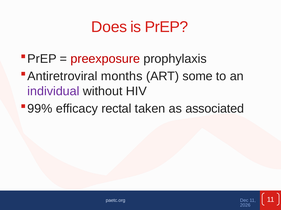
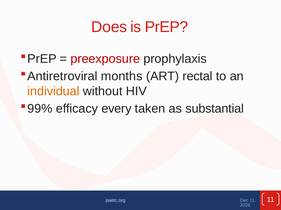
some: some -> rectal (198, 76)
individual colour: purple -> orange (53, 91)
rectal: rectal -> every (116, 109)
associated: associated -> substantial (215, 109)
